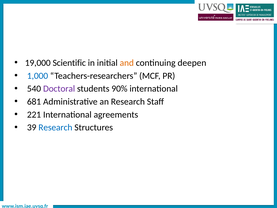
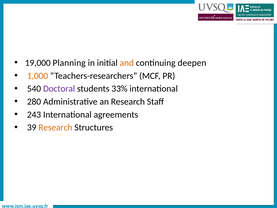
Scientific: Scientific -> Planning (69, 63)
1,000 colour: blue -> orange (38, 76)
90%: 90% -> 33% (119, 89)
681: 681 -> 280 (34, 102)
221: 221 -> 243 (34, 114)
Research colour: blue -> orange (55, 127)
